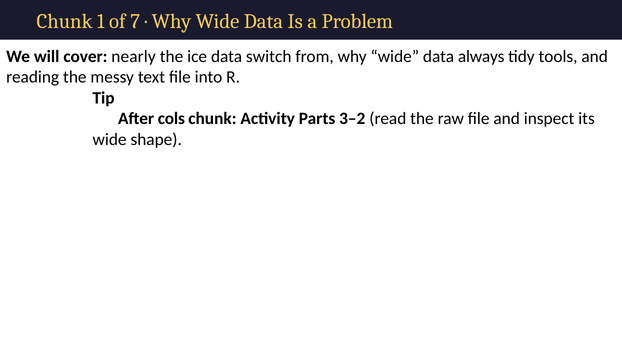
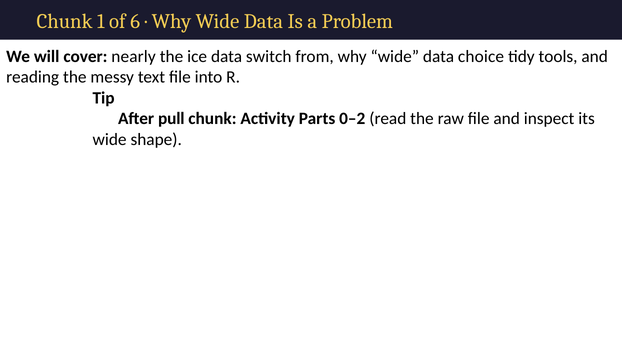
7: 7 -> 6 (135, 21)
always: always -> choice (481, 56)
cols: cols -> pull (171, 119)
3–2: 3–2 -> 0–2 (352, 119)
